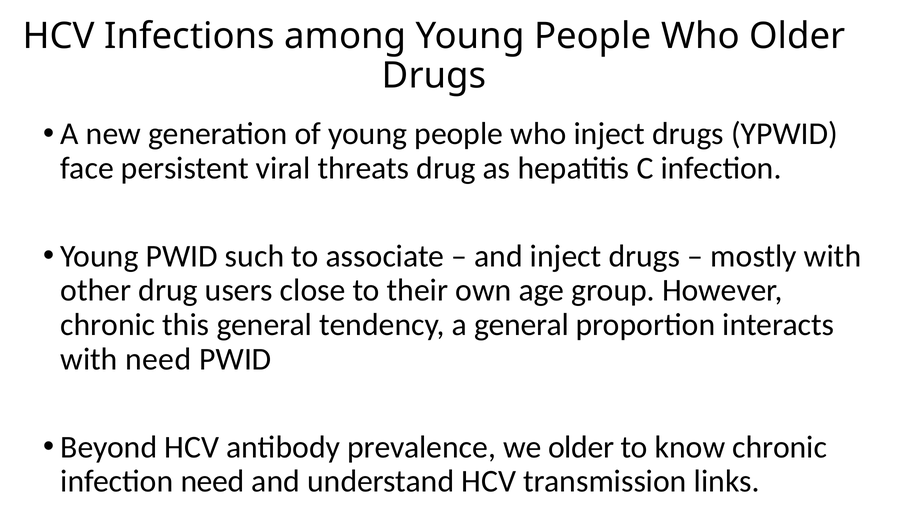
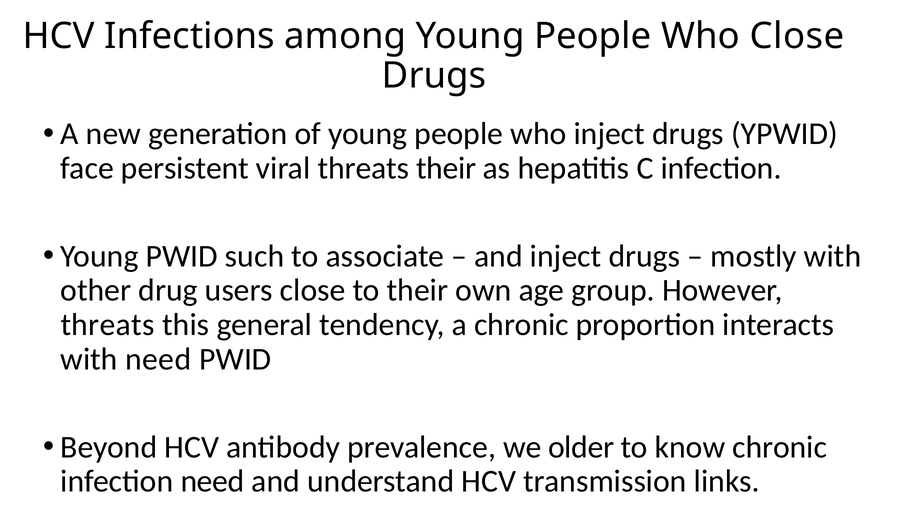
Who Older: Older -> Close (797, 36)
threats drug: drug -> their (446, 168)
chronic: chronic -> threats (108, 325)
a general: general -> chronic (521, 325)
